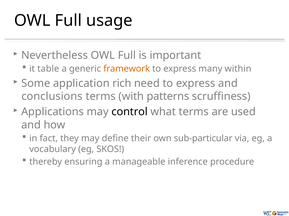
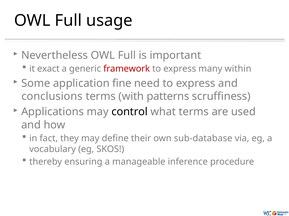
table: table -> exact (48, 69)
framework colour: orange -> red (127, 69)
rich: rich -> fine (122, 84)
sub-particular: sub-particular -> sub-database (203, 139)
